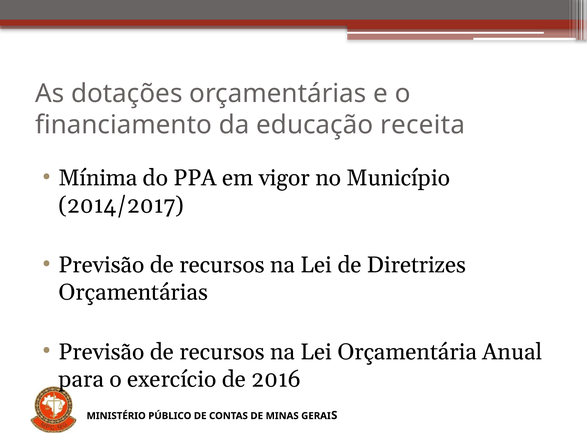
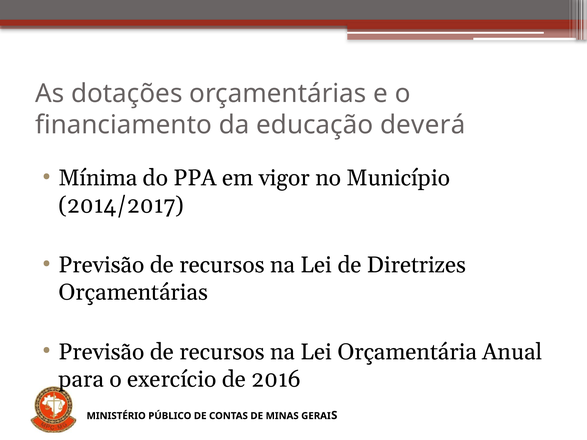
receita: receita -> deverá (423, 125)
